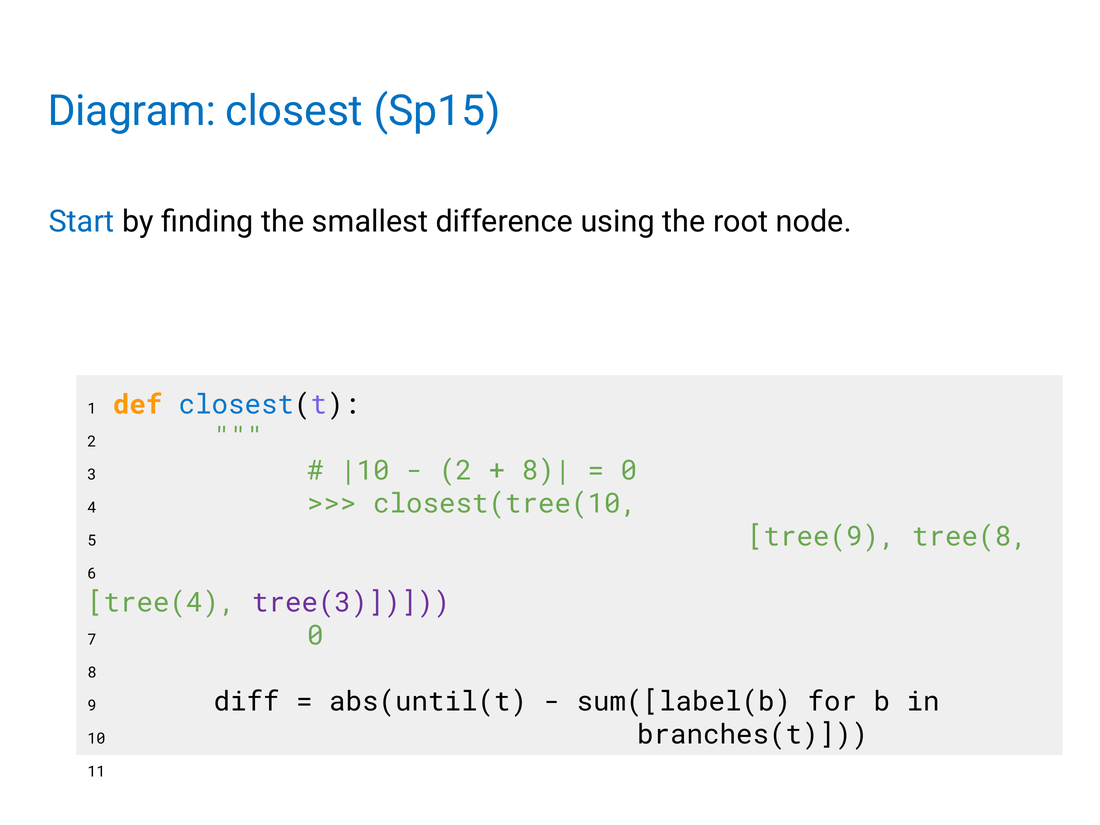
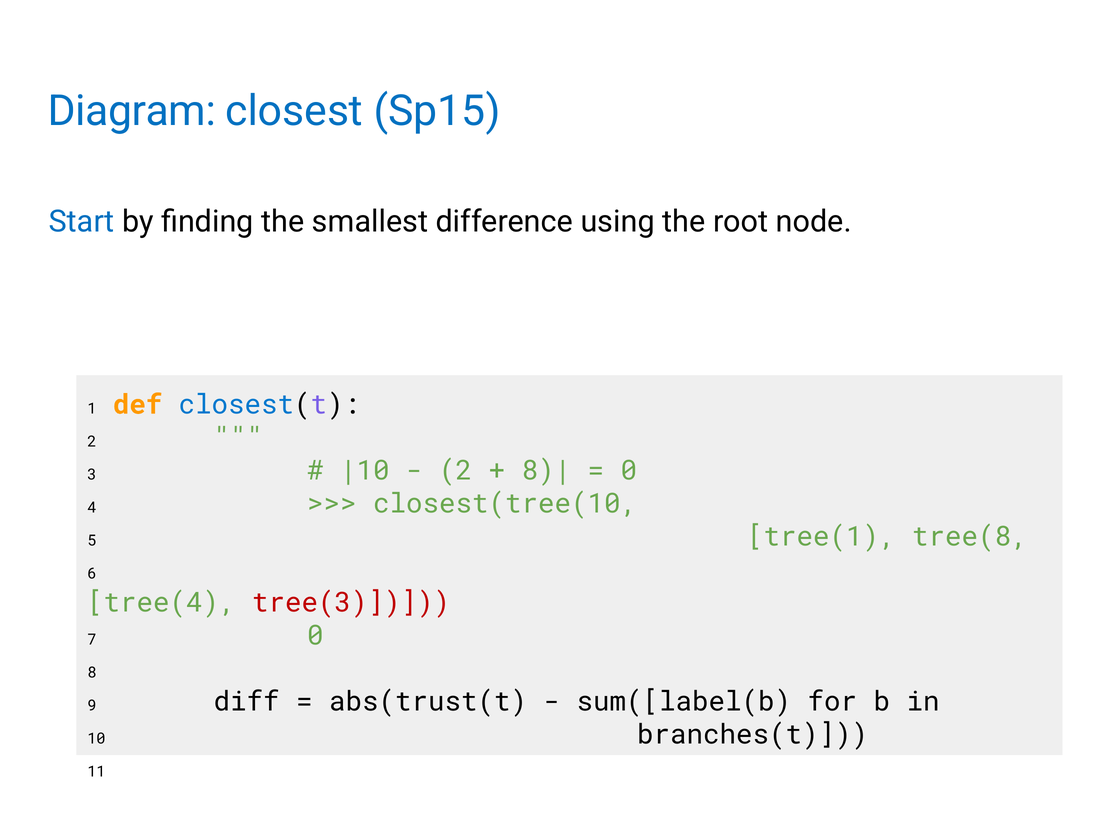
tree(9: tree(9 -> tree(1 (822, 537)
tree(3 colour: purple -> red (351, 603)
abs(until(t: abs(until(t -> abs(trust(t (428, 702)
